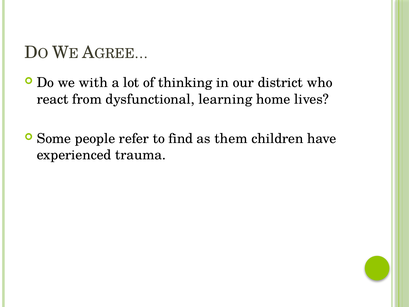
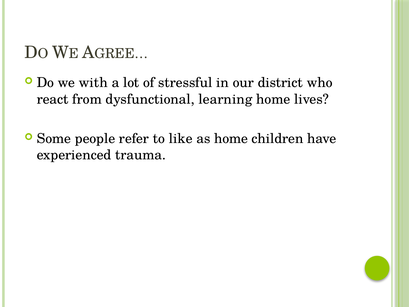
thinking: thinking -> stressful (185, 83)
find: find -> like (181, 139)
as them: them -> home (231, 139)
